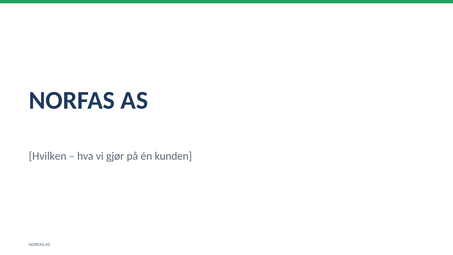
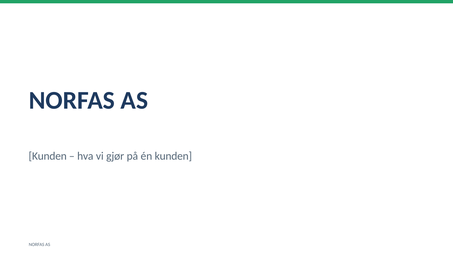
Hvilken: Hvilken -> Kunden (48, 156)
